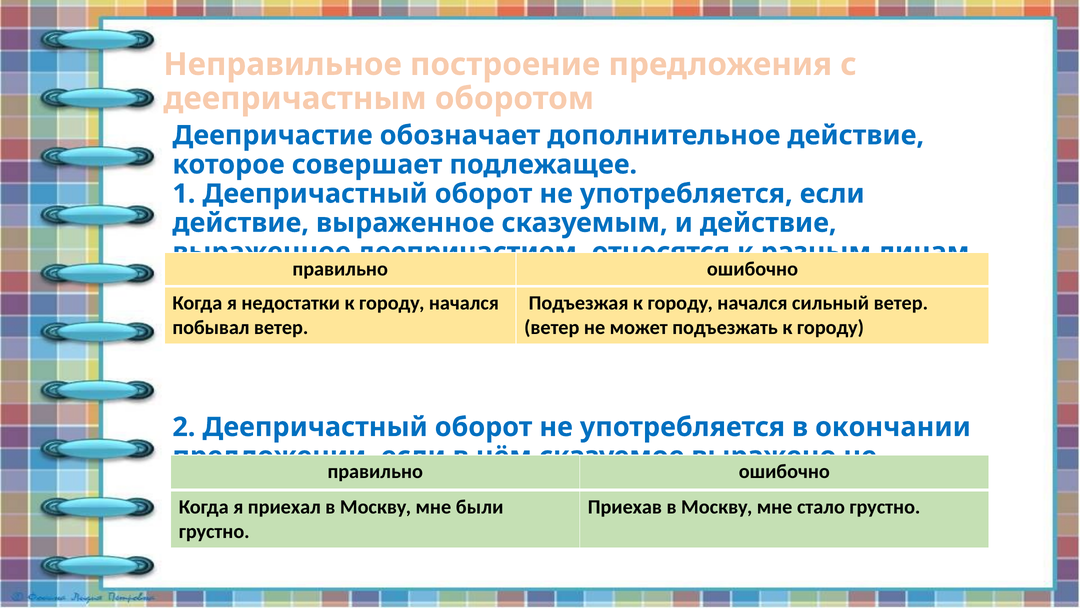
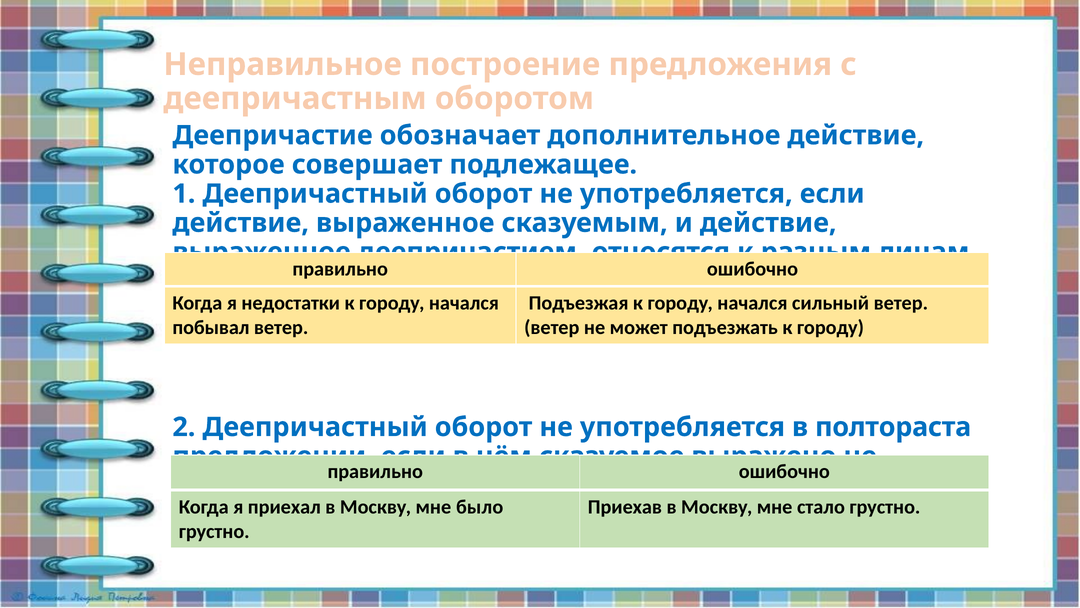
окончании: окончании -> полтораста (893, 427)
были: были -> было (480, 506)
